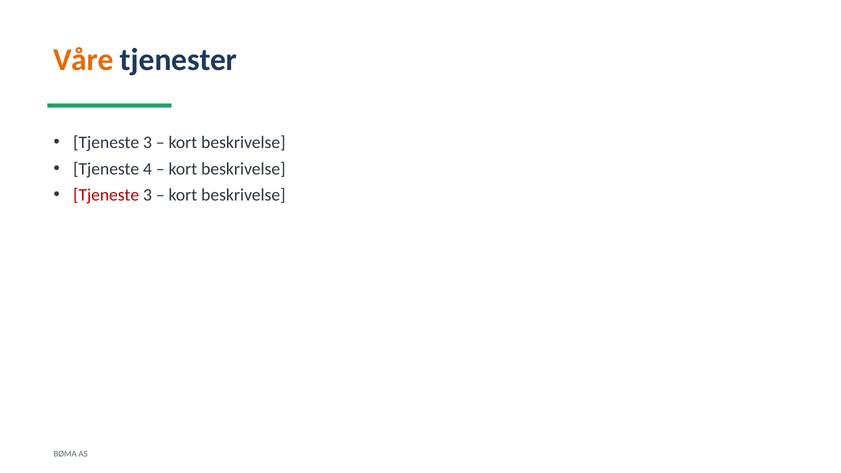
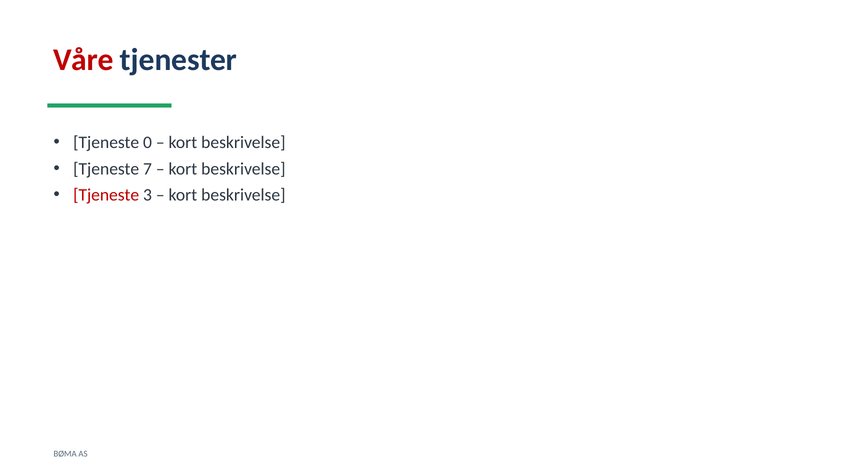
Våre colour: orange -> red (83, 60)
3: 3 -> 0 (147, 142)
4: 4 -> 7 (147, 169)
